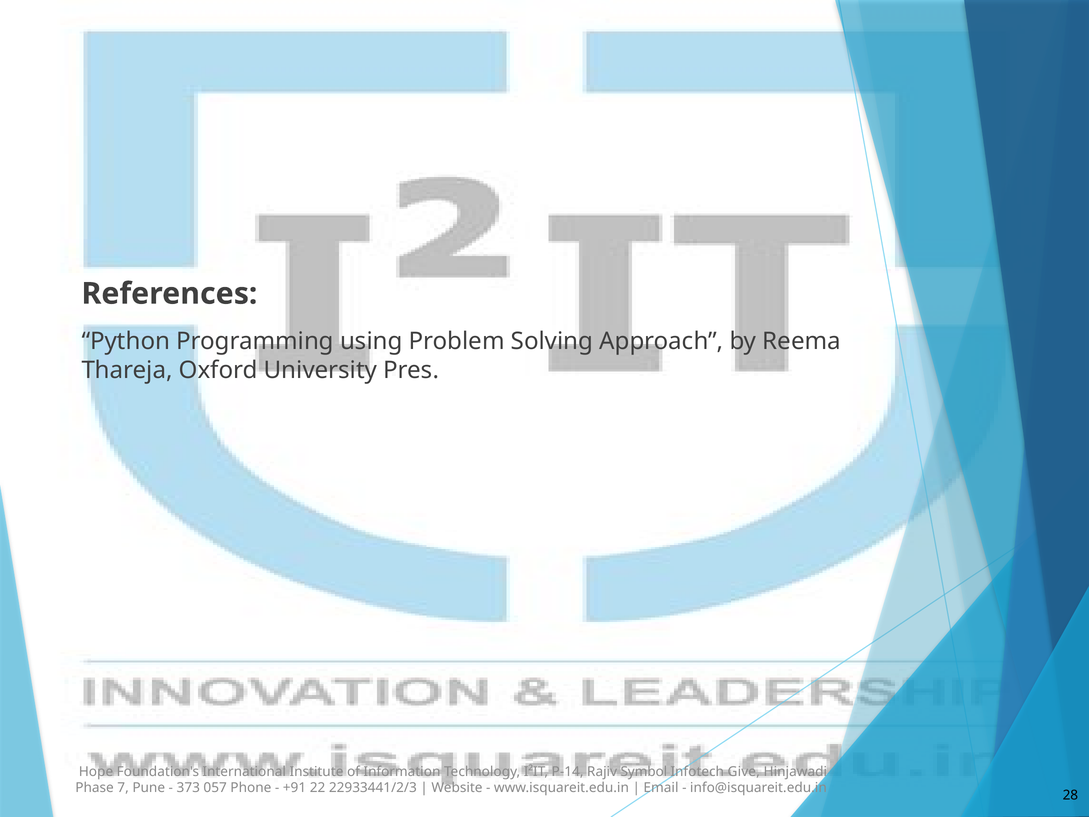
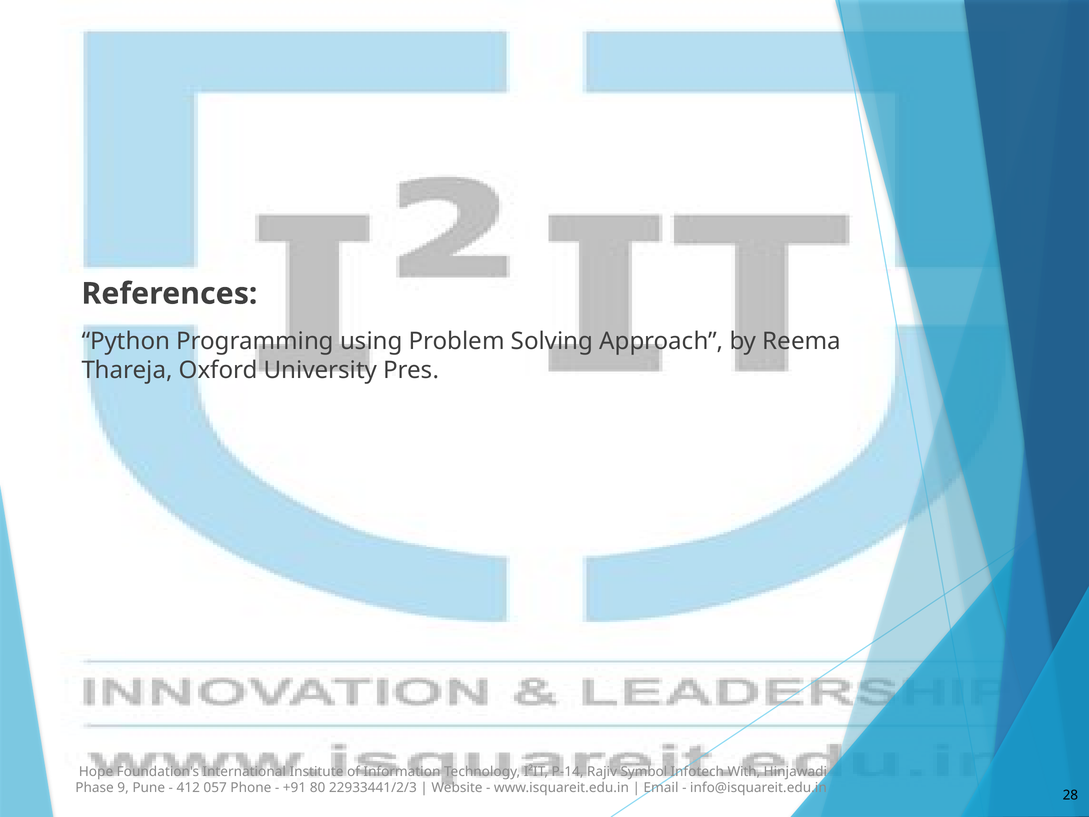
Give: Give -> With (744, 771)
7: 7 -> 9 (123, 788)
373: 373 -> 412 (188, 788)
22: 22 -> 80 (318, 788)
